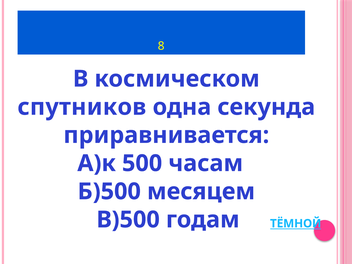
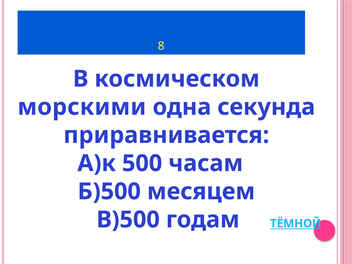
спутников: спутников -> морскими (82, 107)
